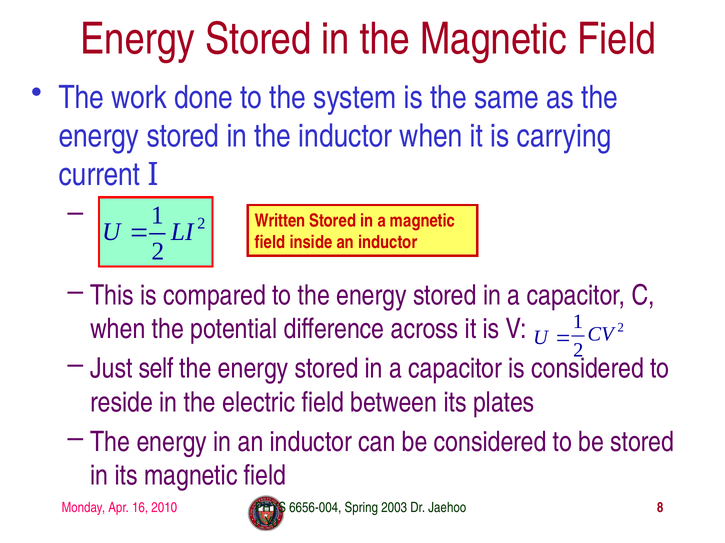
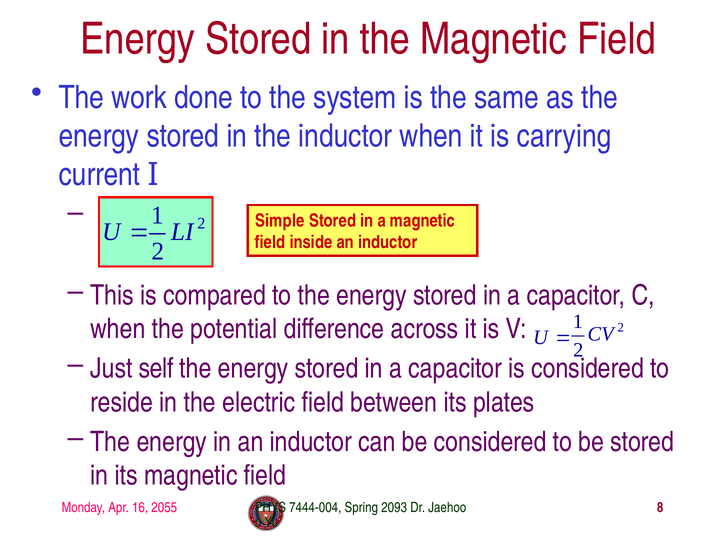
Written: Written -> Simple (280, 221)
2010: 2010 -> 2055 (164, 508)
6656-004: 6656-004 -> 7444-004 (315, 508)
2003: 2003 -> 2093 (394, 508)
